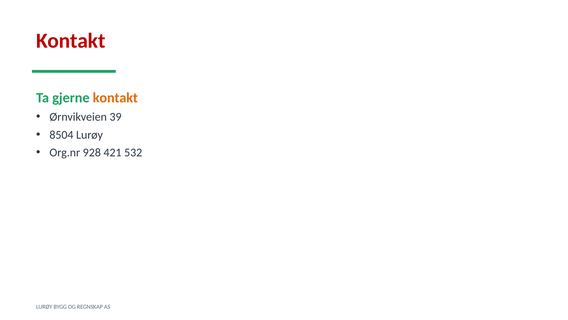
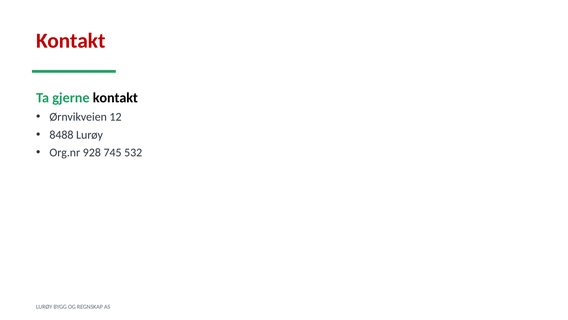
kontakt colour: orange -> black (115, 98)
39: 39 -> 12 (116, 117)
8504: 8504 -> 8488 (61, 135)
421: 421 -> 745 (113, 152)
